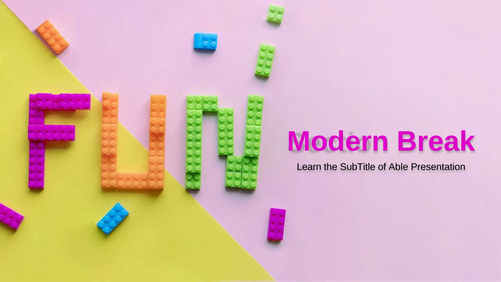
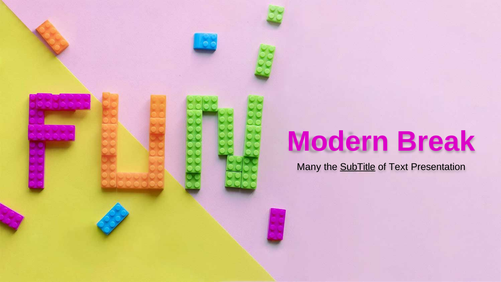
Learn: Learn -> Many (309, 167)
SubTitle underline: none -> present (358, 167)
Able: Able -> Text (398, 167)
